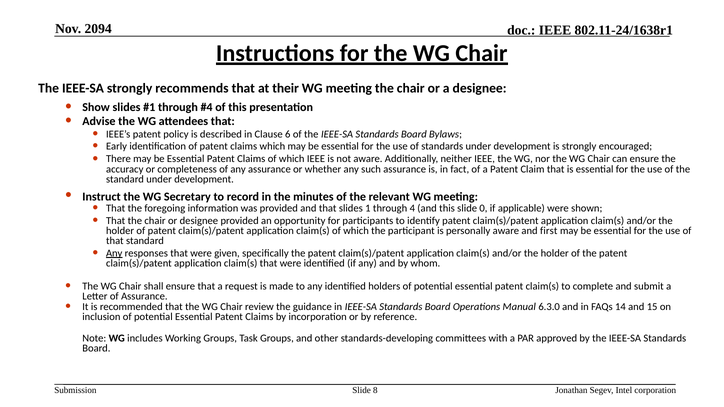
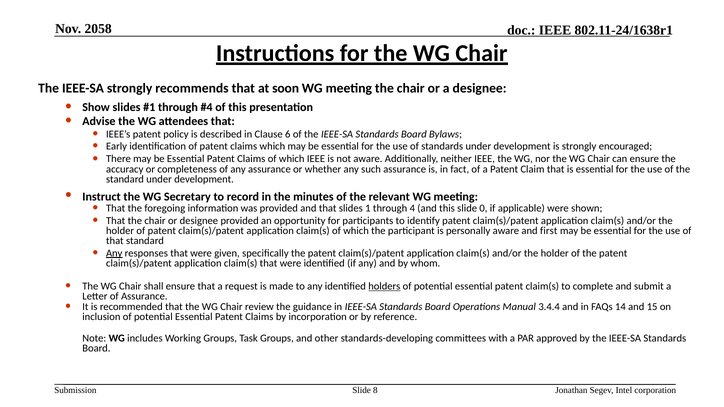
2094: 2094 -> 2058 (98, 29)
their: their -> soon (286, 88)
holders underline: none -> present (384, 286)
6.3.0: 6.3.0 -> 3.4.4 (549, 307)
